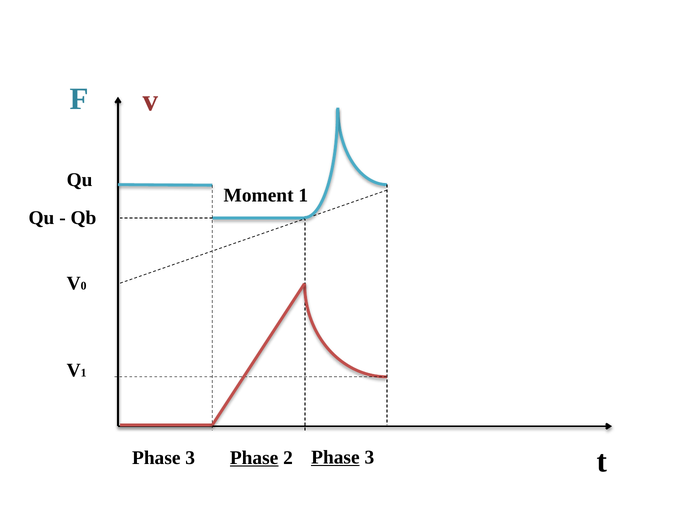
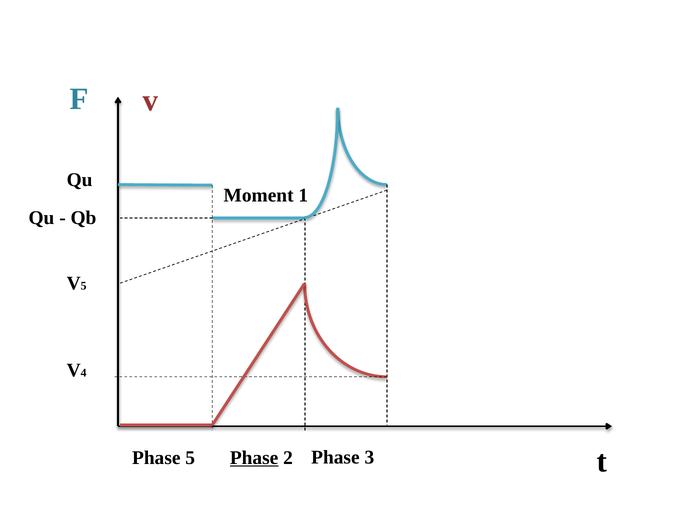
V 0: 0 -> 5 (84, 286)
V 1: 1 -> 4 (84, 373)
Phase underline: present -> none (335, 457)
3: 3 -> 5 (190, 457)
